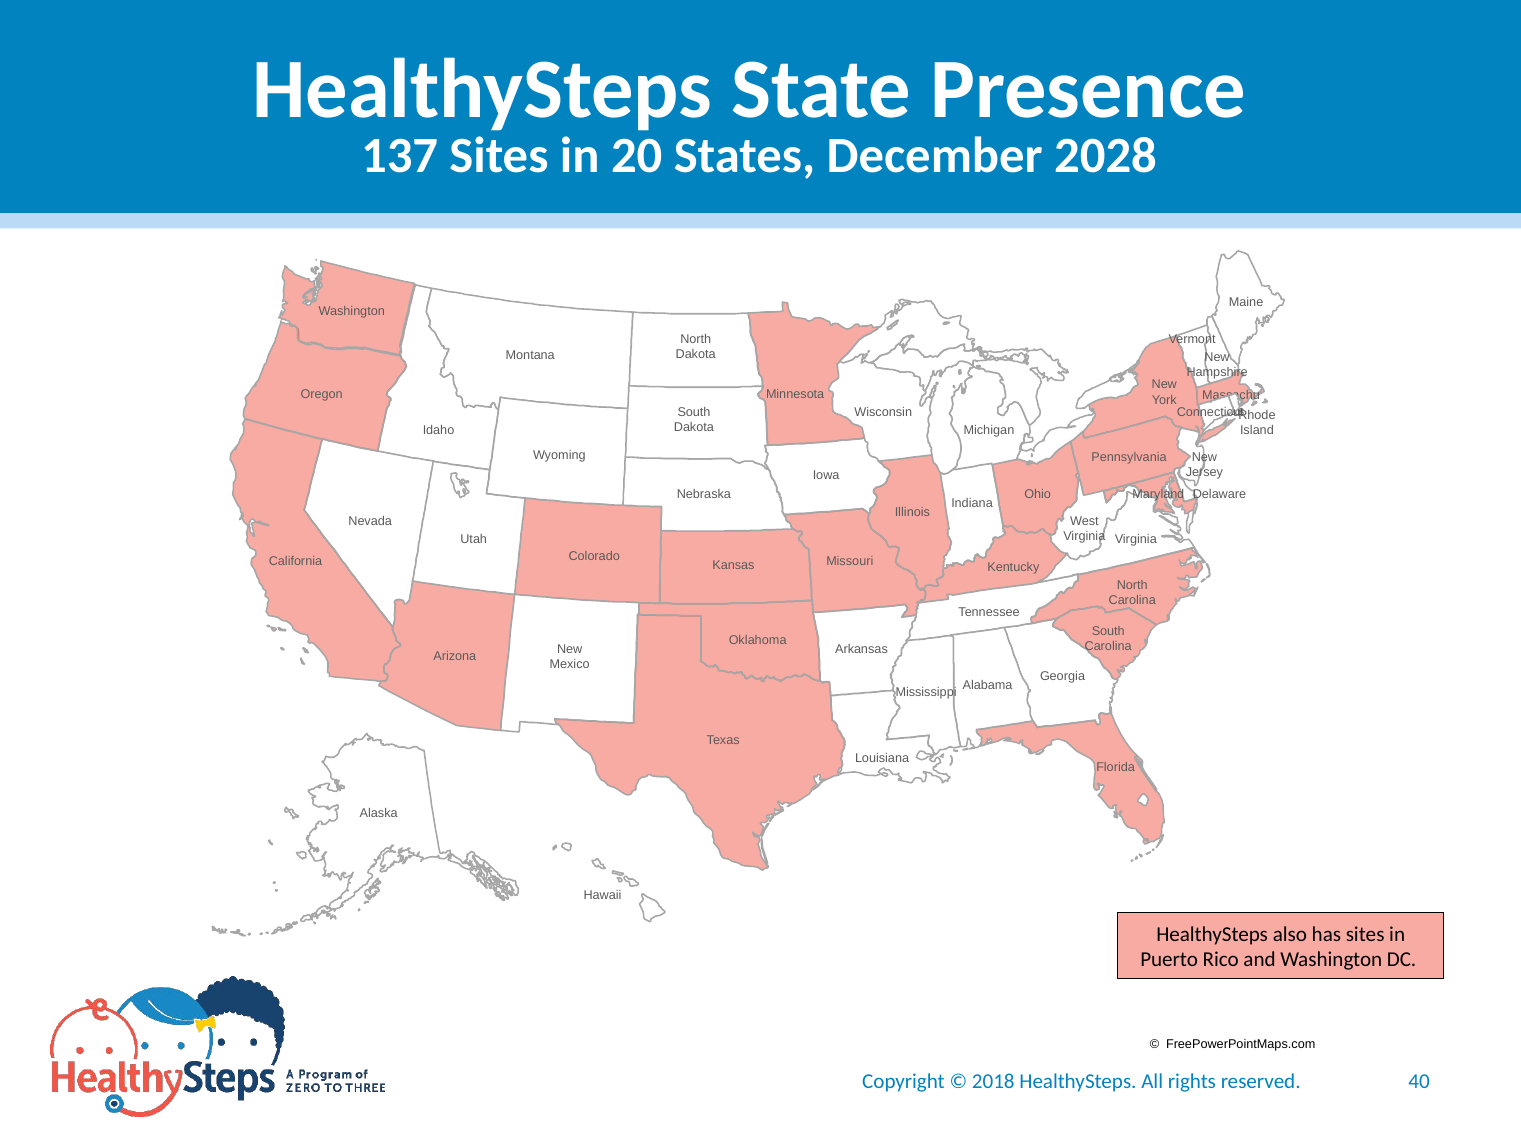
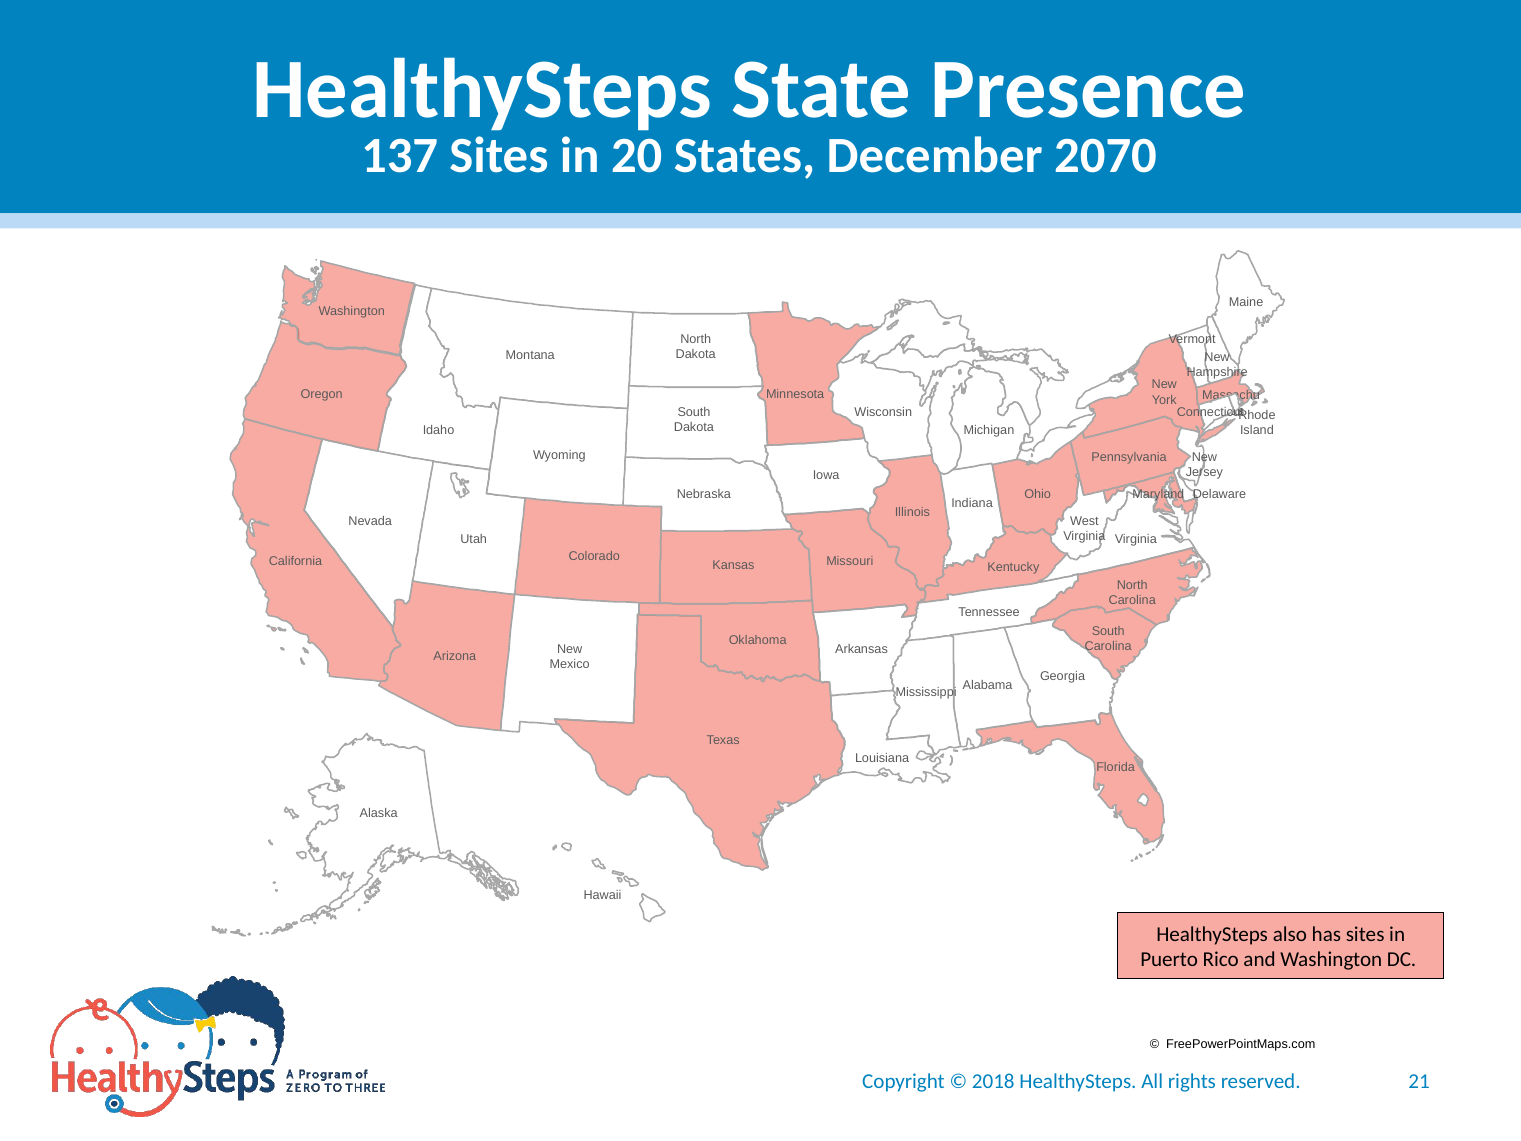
2028: 2028 -> 2070 (1106, 156)
40: 40 -> 21 (1419, 1082)
